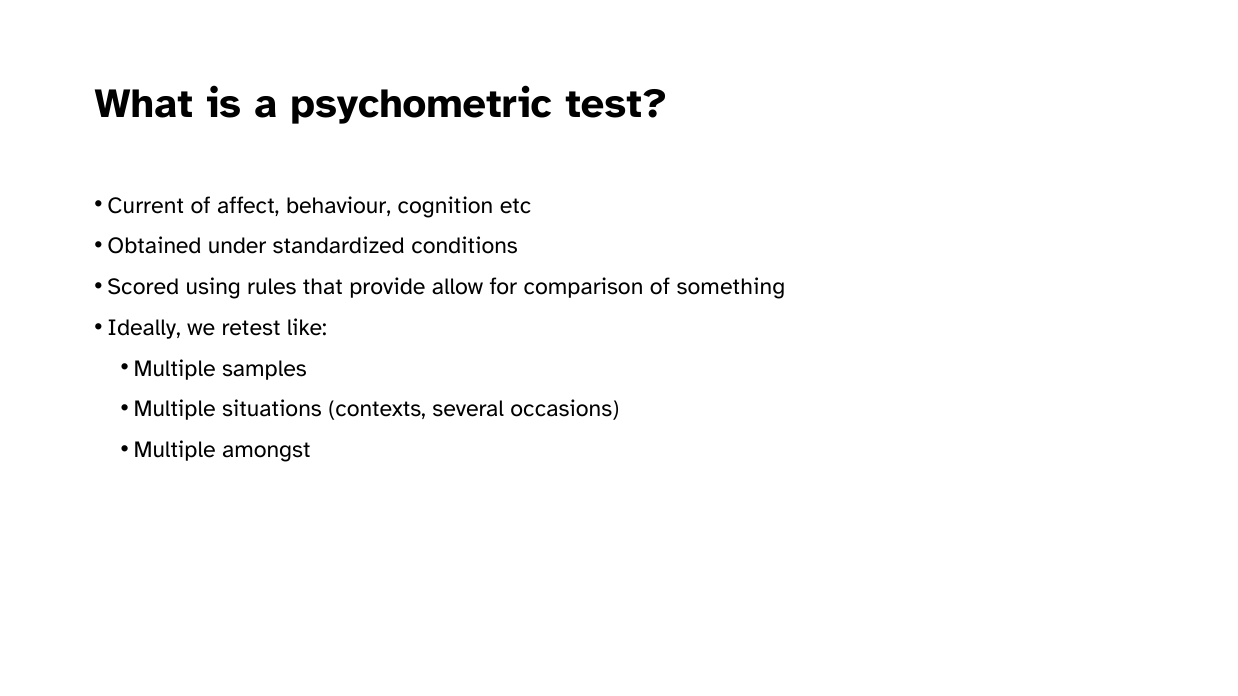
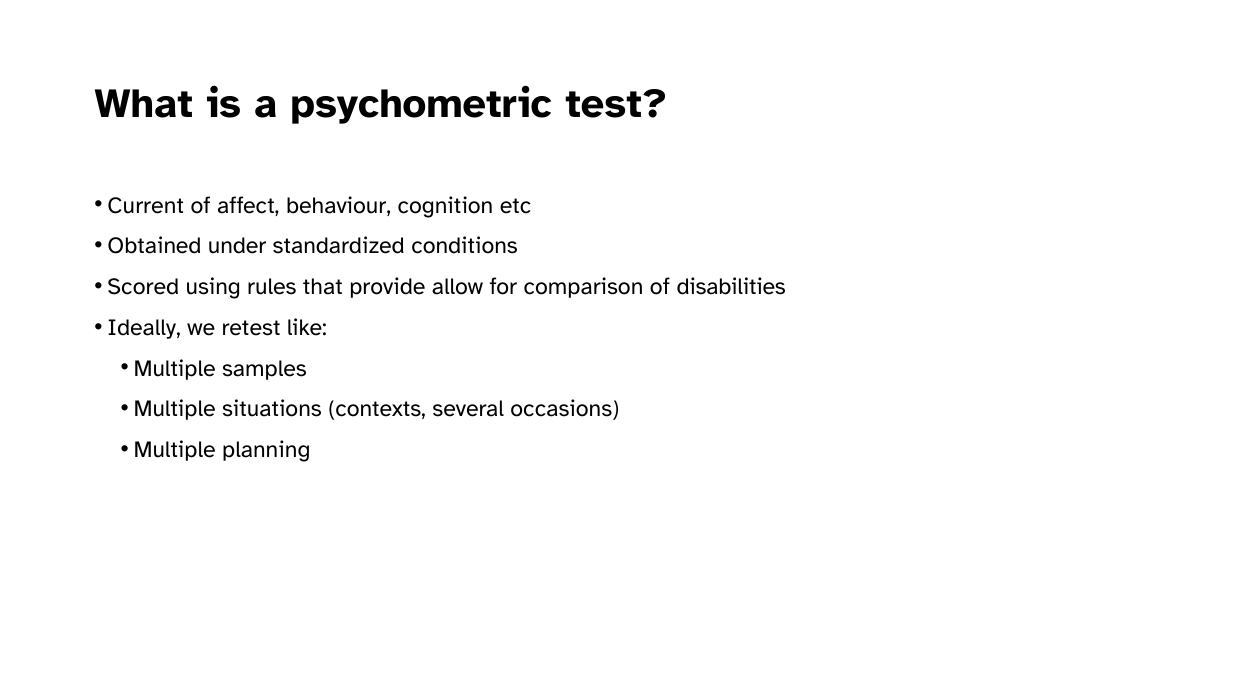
something: something -> disabilities (731, 287)
amongst: amongst -> planning (266, 450)
